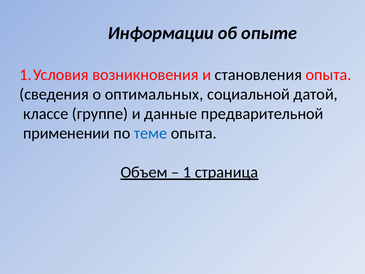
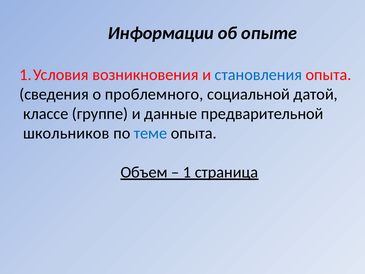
становления colour: black -> blue (258, 75)
оптимальных: оптимальных -> проблемного (154, 94)
применении: применении -> школьников (66, 133)
